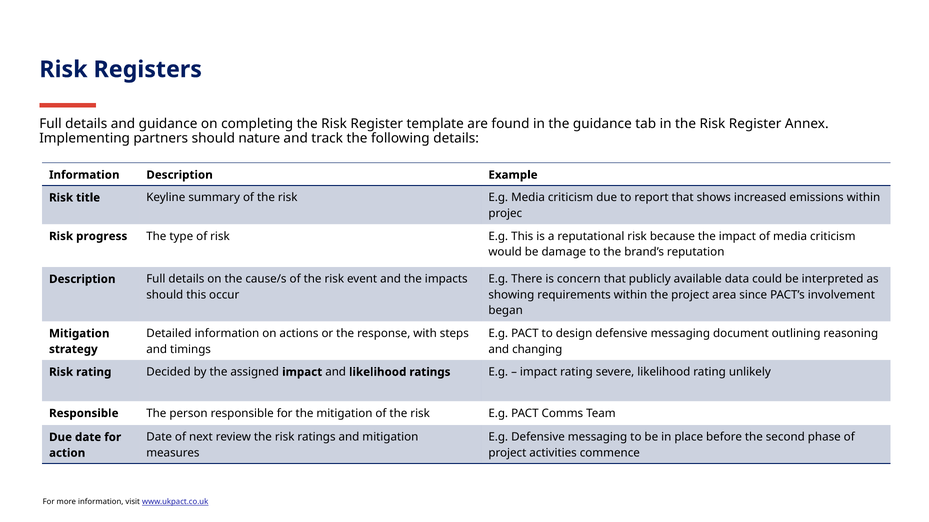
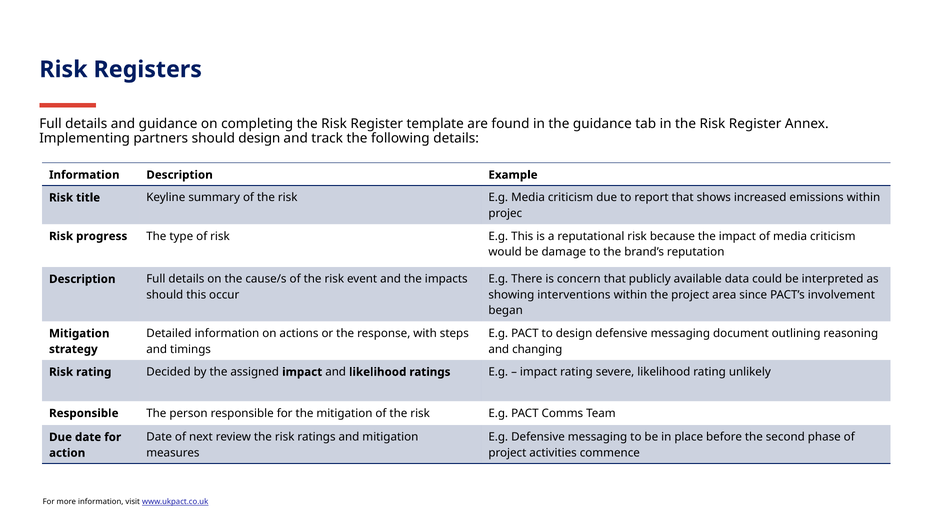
should nature: nature -> design (259, 139)
requirements: requirements -> interventions (574, 295)
